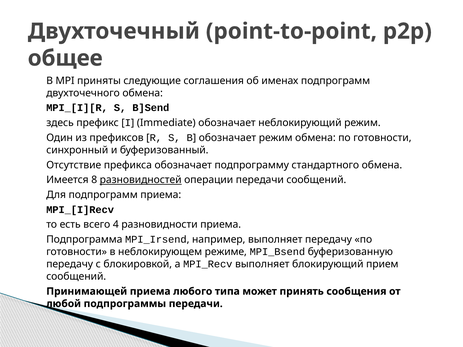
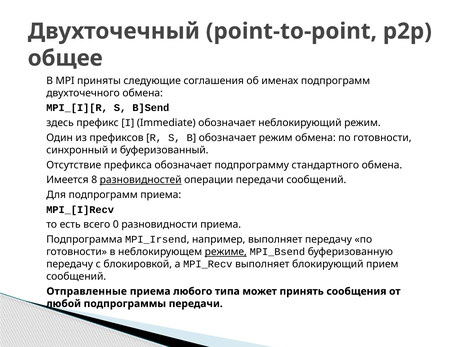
4: 4 -> 0 (116, 225)
режиме underline: none -> present (226, 252)
Принимающей: Принимающей -> Отправленные (87, 292)
